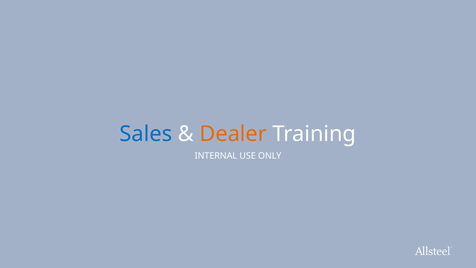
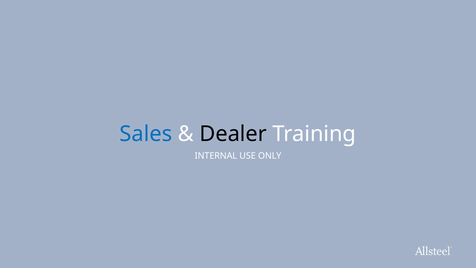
Dealer colour: orange -> black (233, 134)
